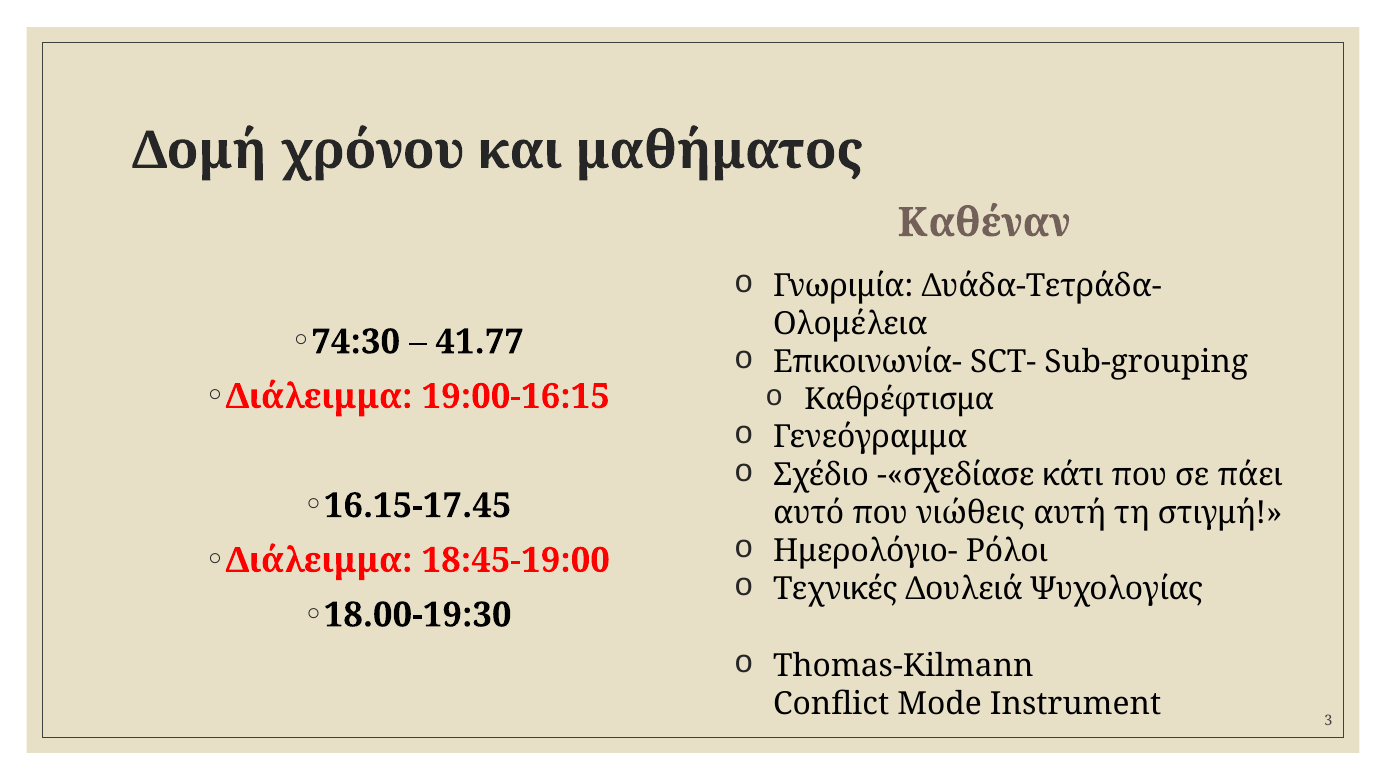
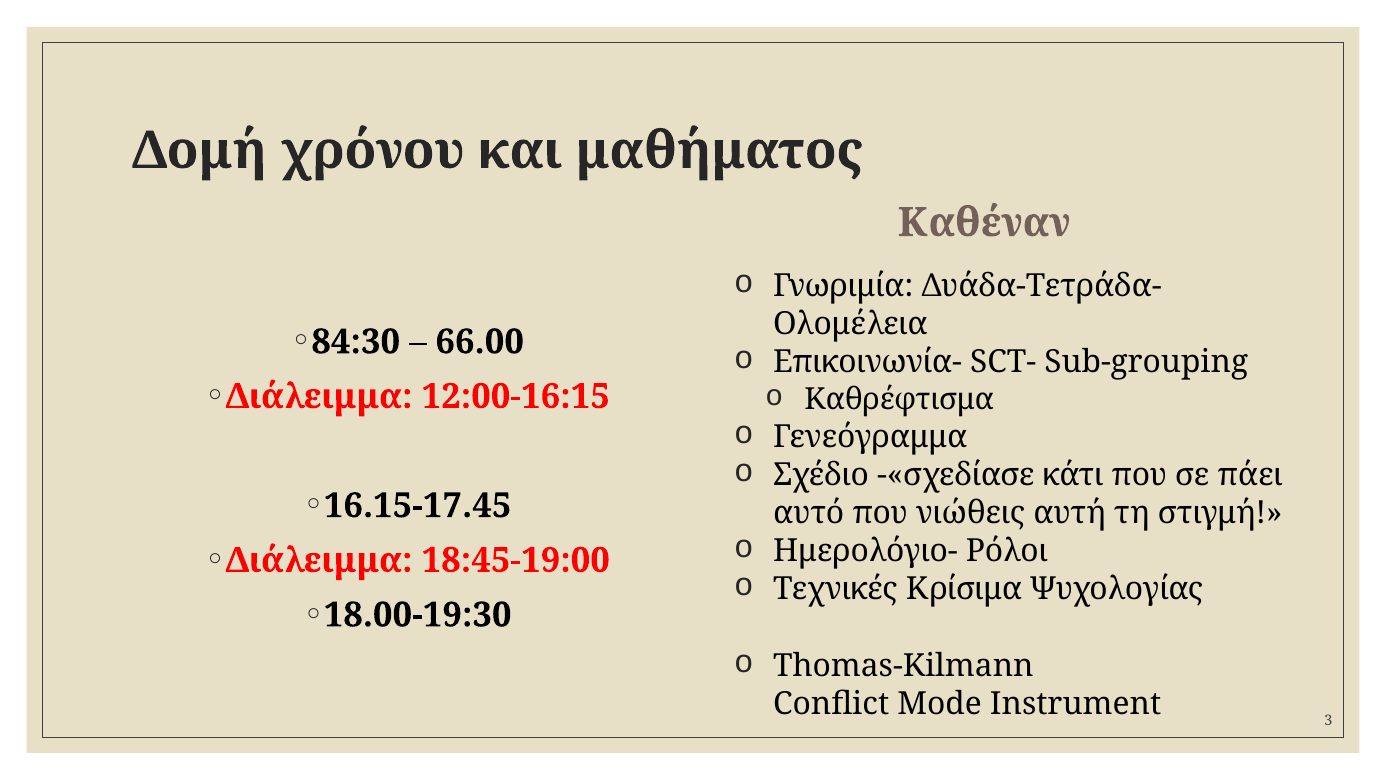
74:30: 74:30 -> 84:30 (356, 342)
41.77: 41.77 -> 66.00 (480, 342)
19:00-16:15: 19:00-16:15 -> 12:00-16:15 (516, 396)
Δουλειά: Δουλειά -> Κρίσιμα (964, 589)
